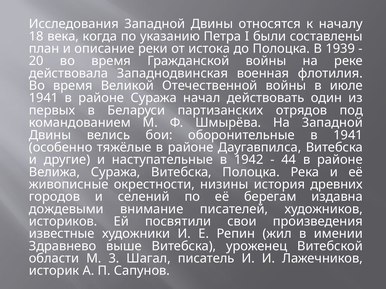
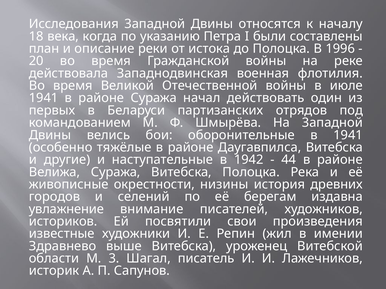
1939: 1939 -> 1996 (340, 49)
дождевыми: дождевыми -> увлажнение (66, 209)
